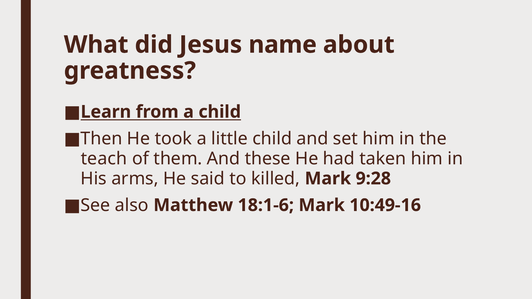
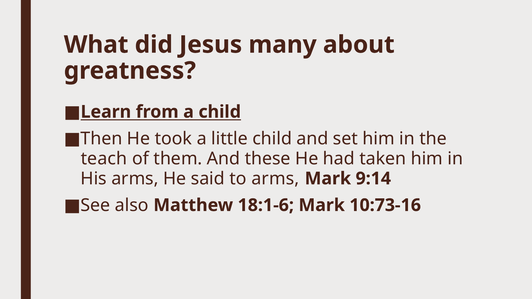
name: name -> many (283, 45)
to killed: killed -> arms (275, 179)
9:28: 9:28 -> 9:14 (373, 179)
10:49-16: 10:49-16 -> 10:73-16 (385, 205)
